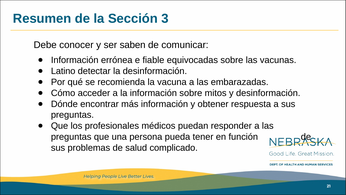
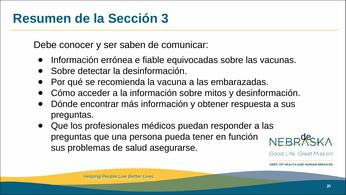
Latino: Latino -> Sobre (63, 71)
complicado: complicado -> asegurarse (174, 148)
